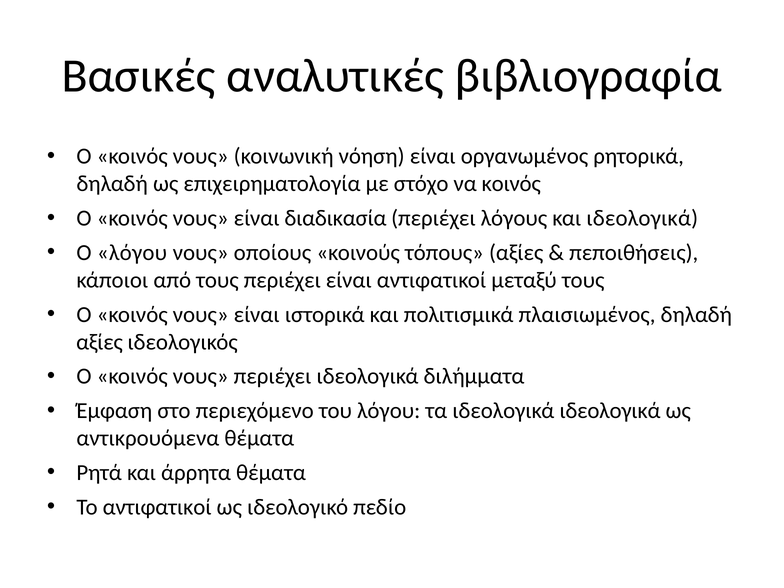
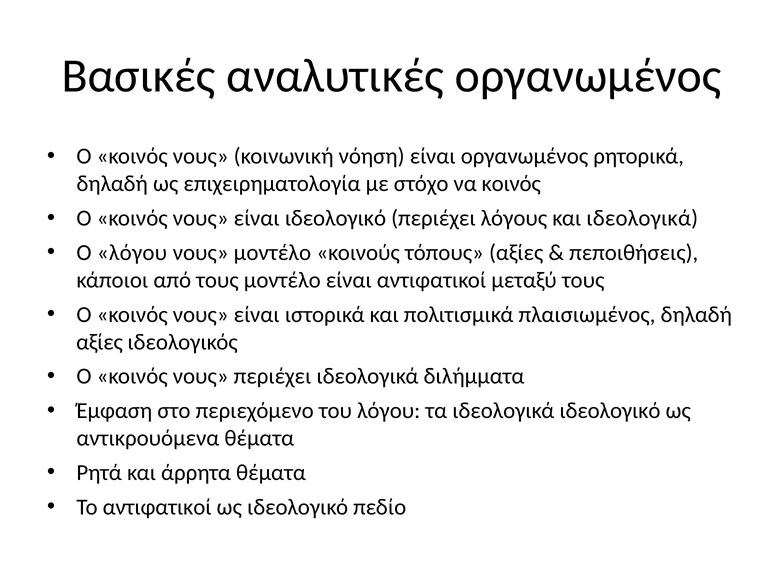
αναλυτικές βιβλιογραφία: βιβλιογραφία -> οργανωμένος (588, 76)
είναι διαδικασία: διαδικασία -> ιδεολογικό (335, 218)
νους οποίους: οποίους -> μοντέλο (272, 253)
τους περιέχει: περιέχει -> μοντέλο (282, 280)
ιδεολογικά ιδεολογικά: ιδεολογικά -> ιδεολογικό (610, 411)
